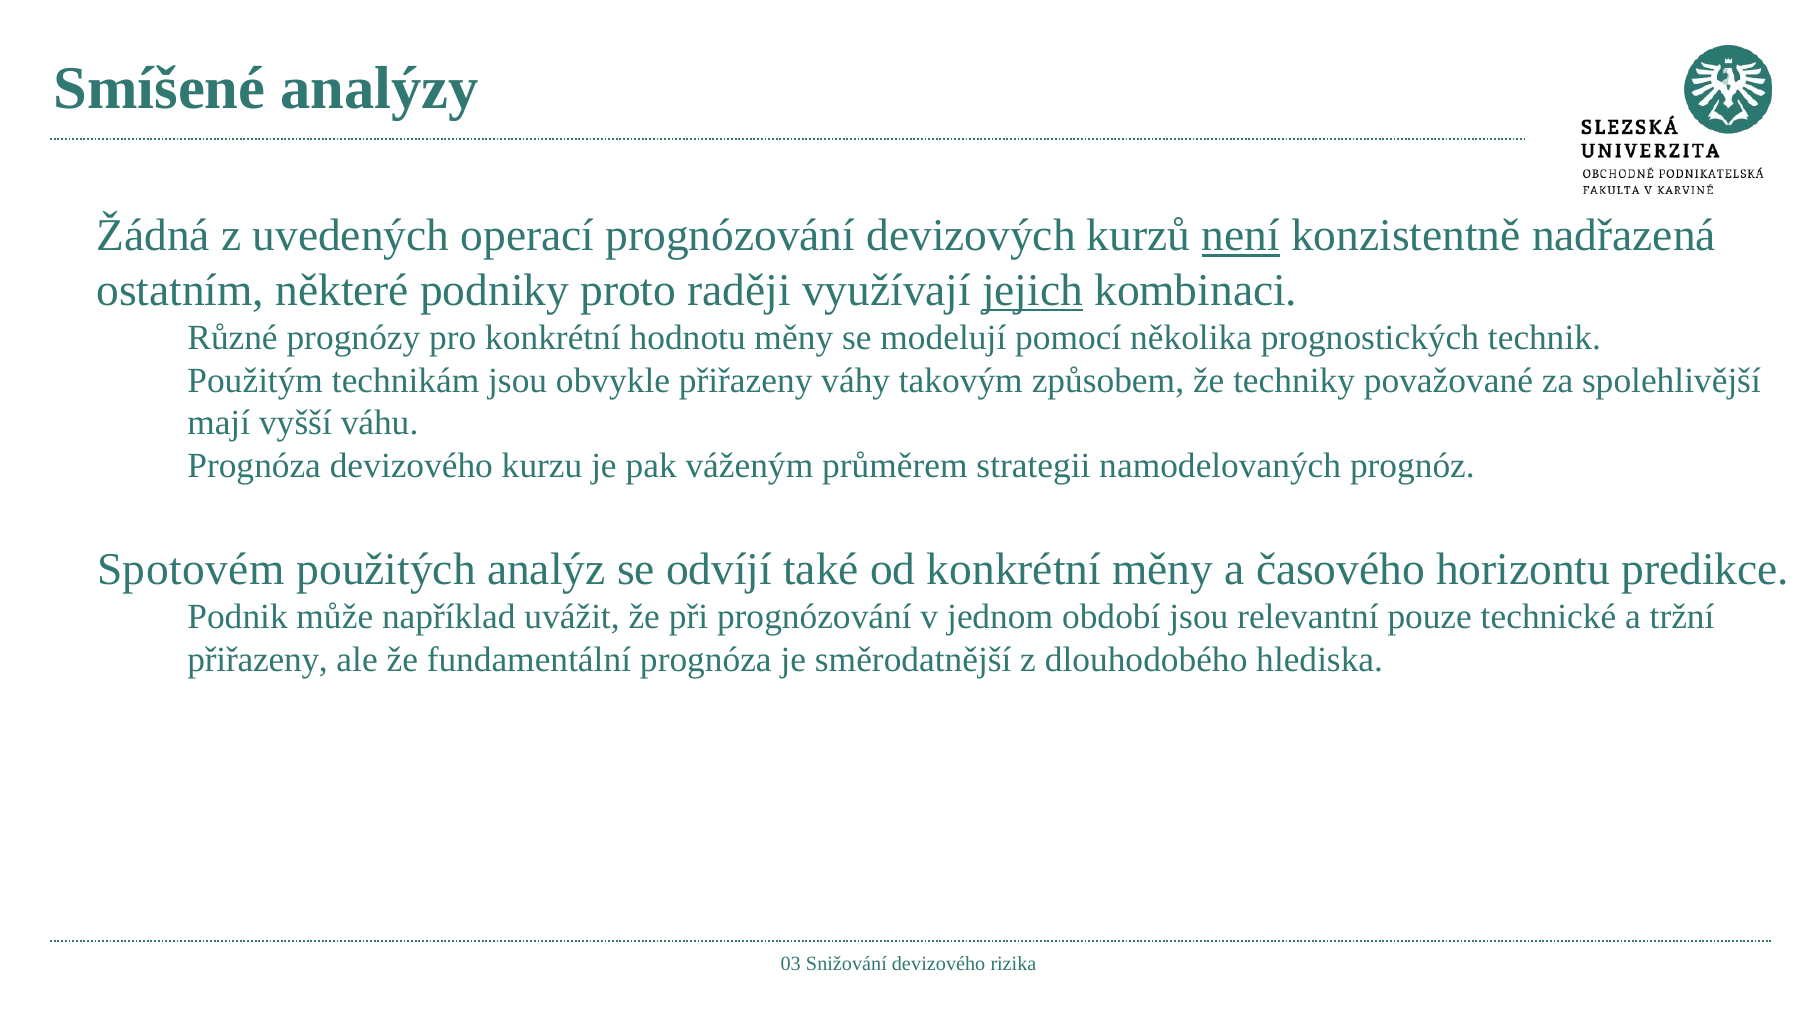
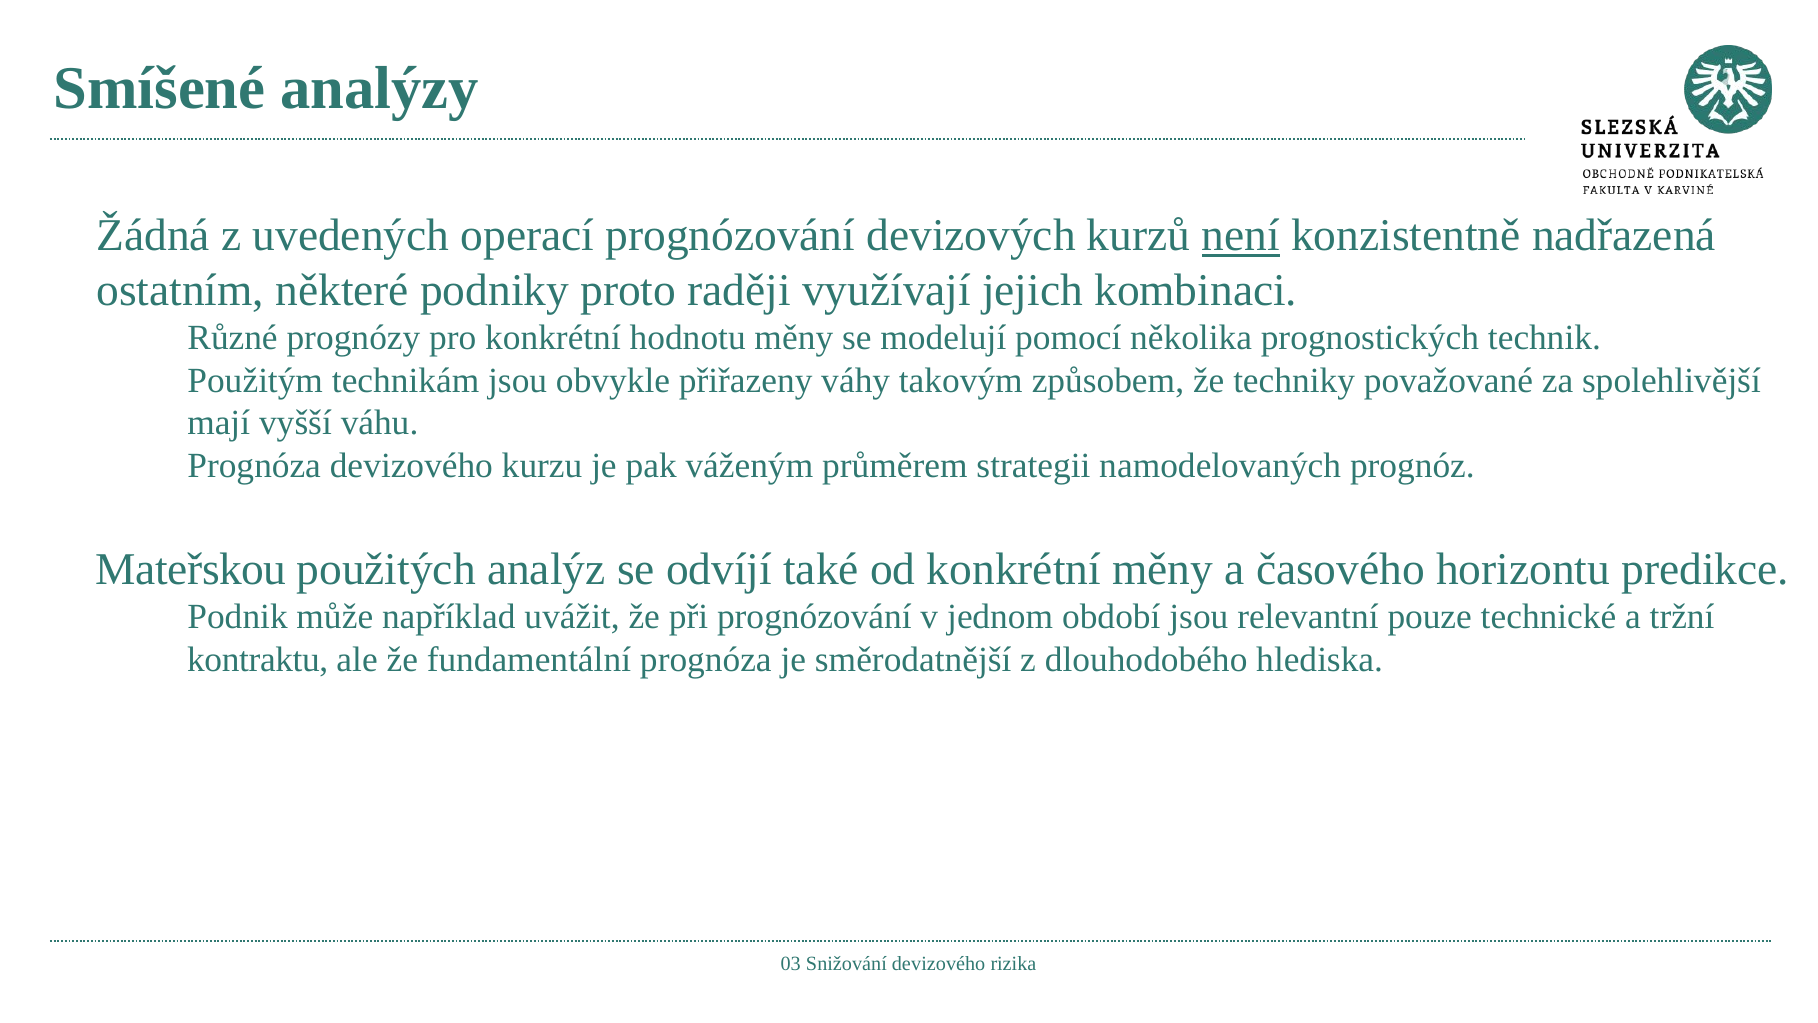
jejich underline: present -> none (1033, 290)
Spotovém: Spotovém -> Mateřskou (191, 569)
přiřazeny: přiřazeny -> kontraktu (258, 659)
